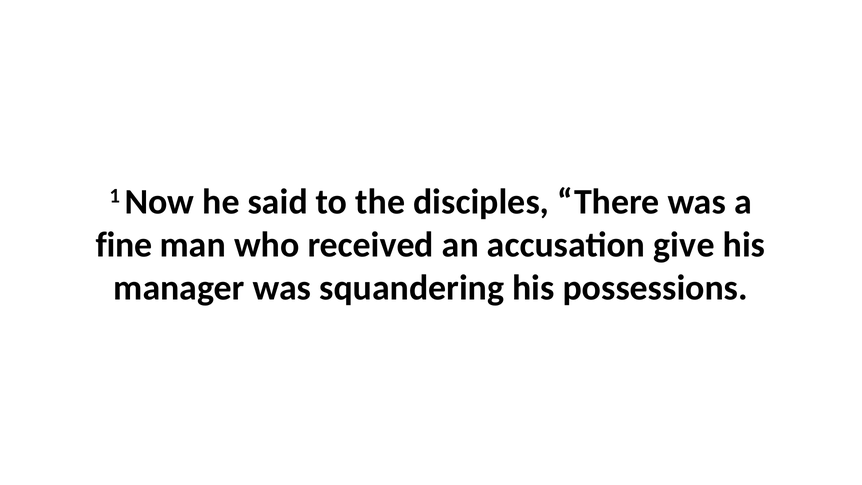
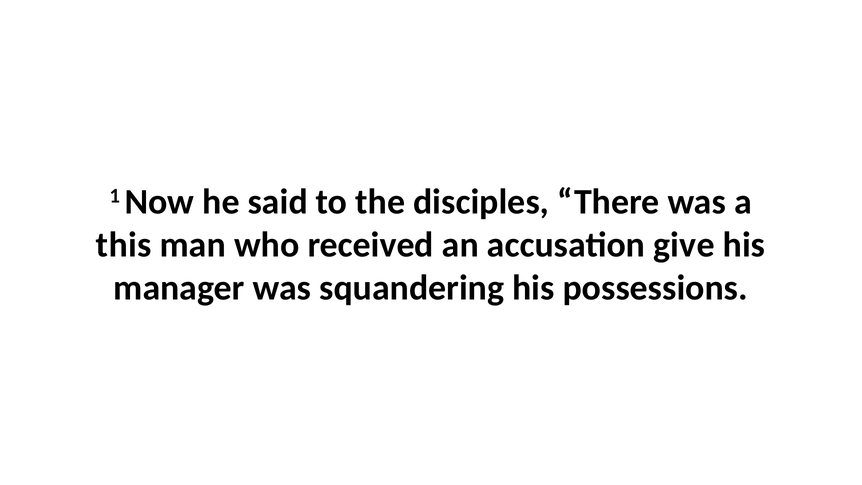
fine: fine -> this (124, 245)
